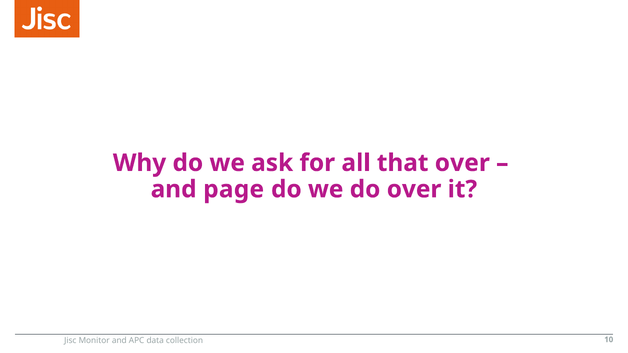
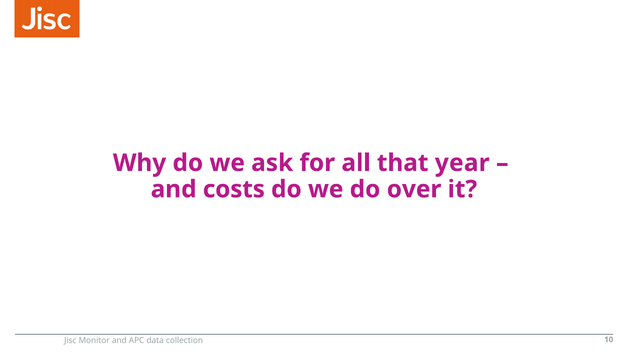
that over: over -> year (462, 163)
page: page -> costs (234, 189)
